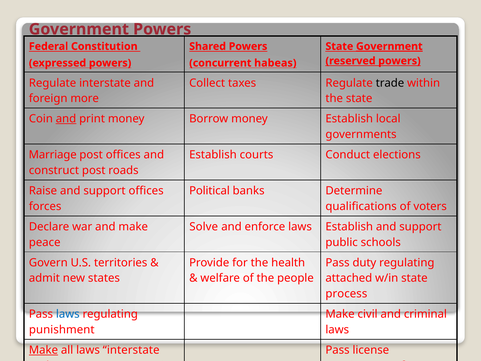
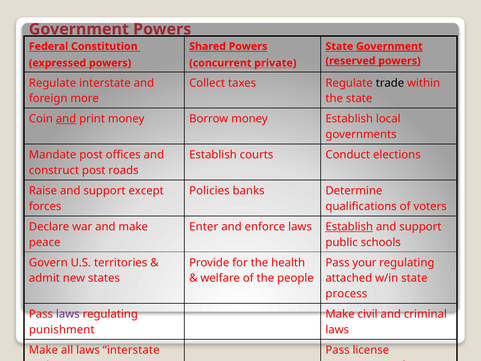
habeas: habeas -> private (275, 63)
Marriage: Marriage -> Mandate (53, 155)
support offices: offices -> except (146, 191)
Political: Political -> Policies (209, 191)
Solve: Solve -> Enter (204, 227)
Establish underline: none -> present (349, 227)
duty: duty -> your (364, 263)
laws colour: blue -> purple (68, 314)
Make underline: present -> none (43, 350)
